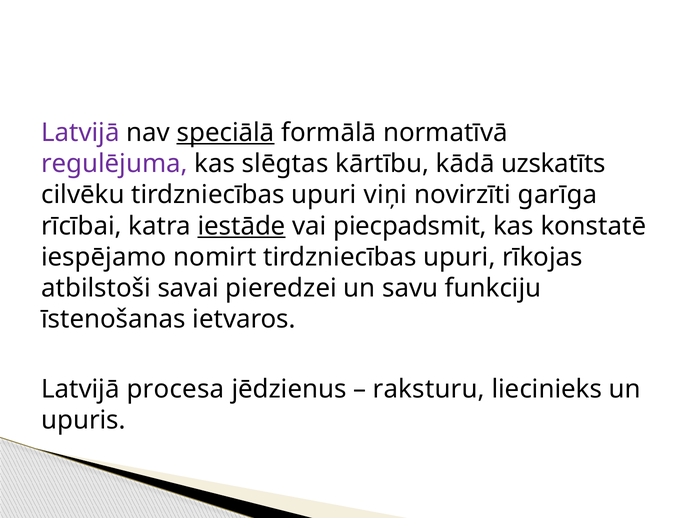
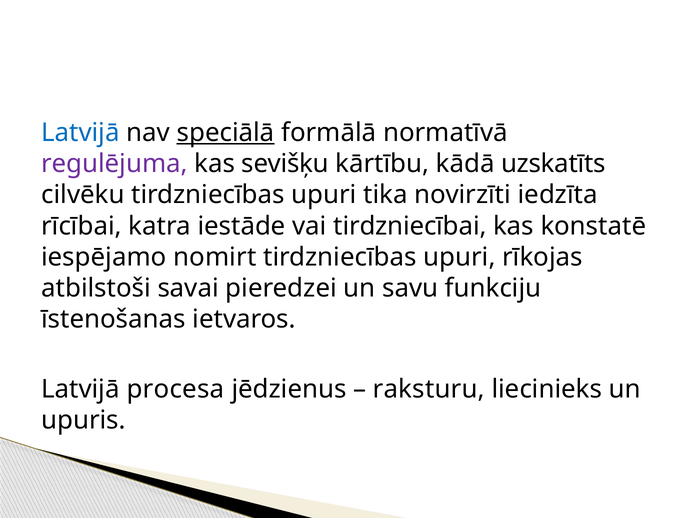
Latvijā colour: purple -> blue (80, 133)
slēgtas: slēgtas -> sevišķu (285, 164)
viņi: viņi -> tika (386, 195)
garīga: garīga -> iedzīta (558, 195)
iestāde underline: present -> none (242, 226)
piecpadsmit: piecpadsmit -> tirdzniecībai (410, 226)
